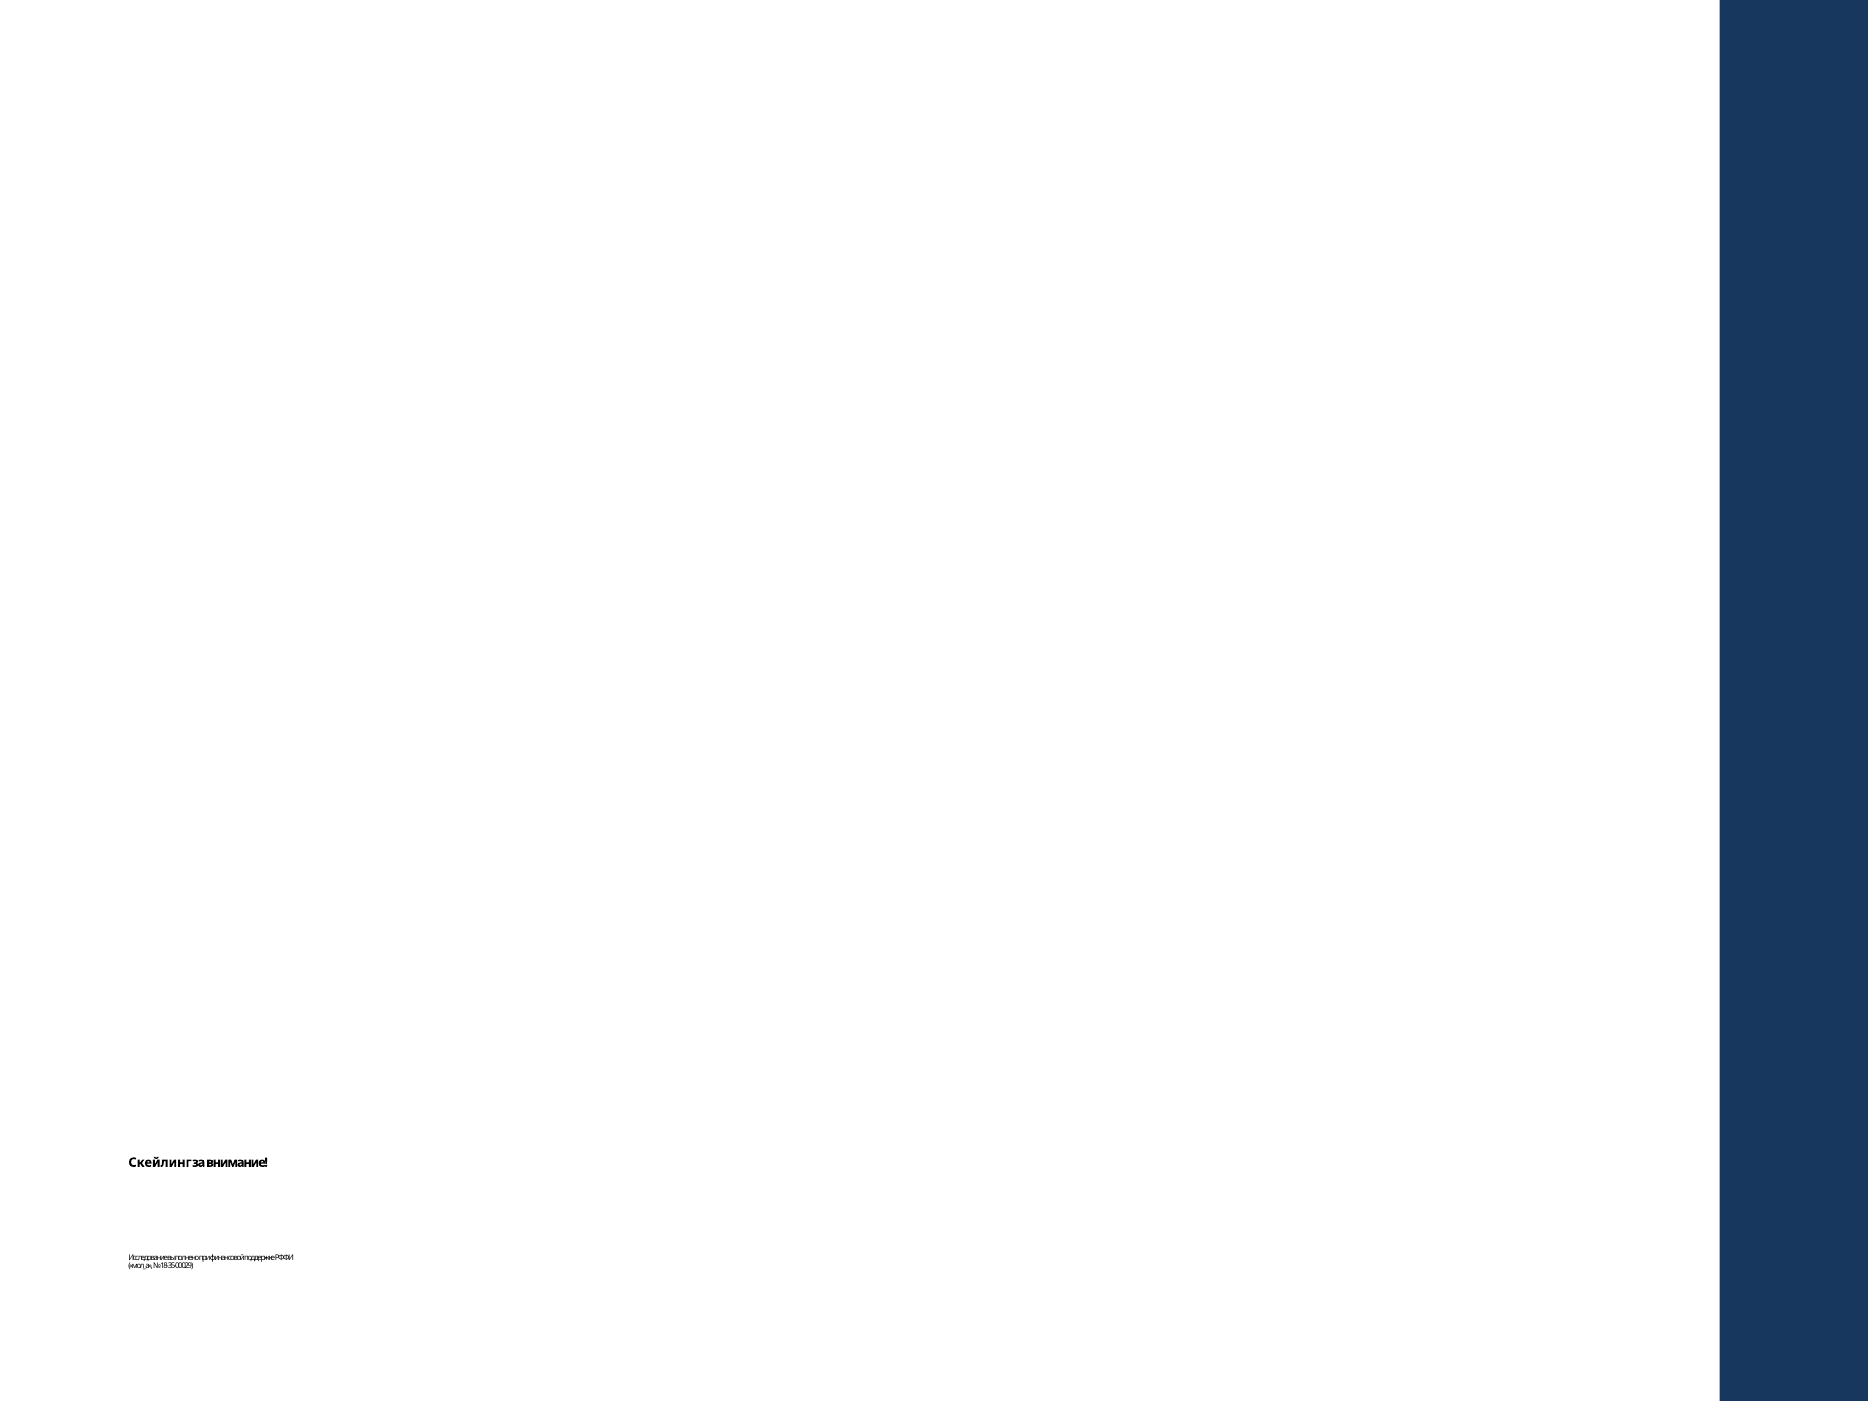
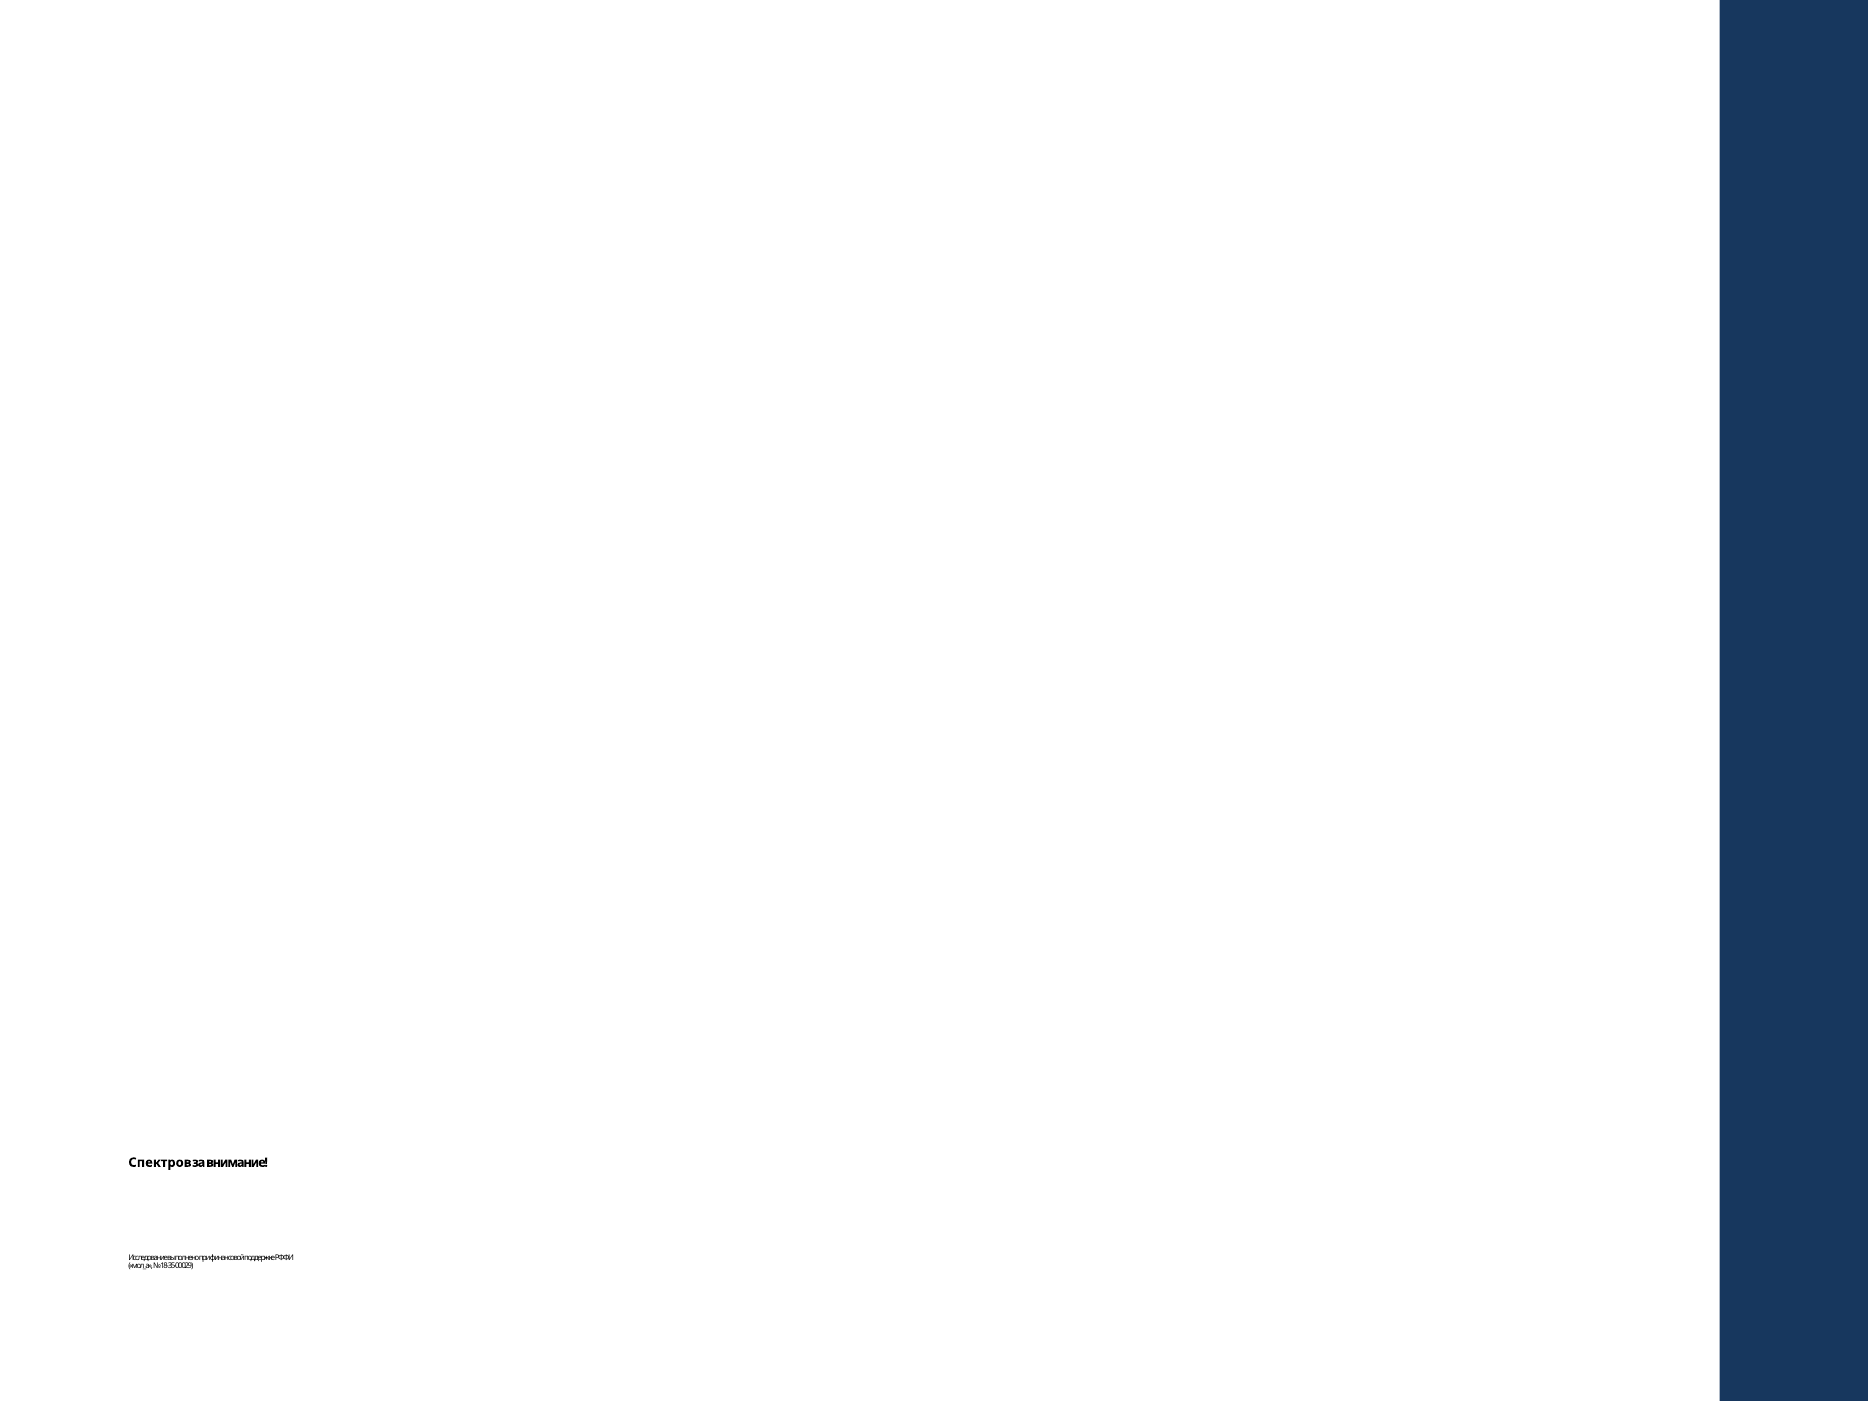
Скейлинг: Скейлинг -> Спектров (160, 1162)
